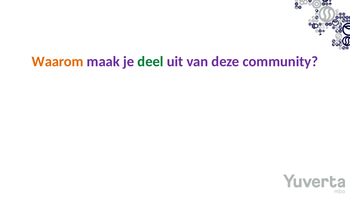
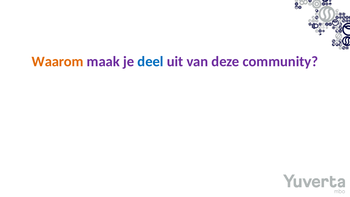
deel colour: green -> blue (151, 62)
